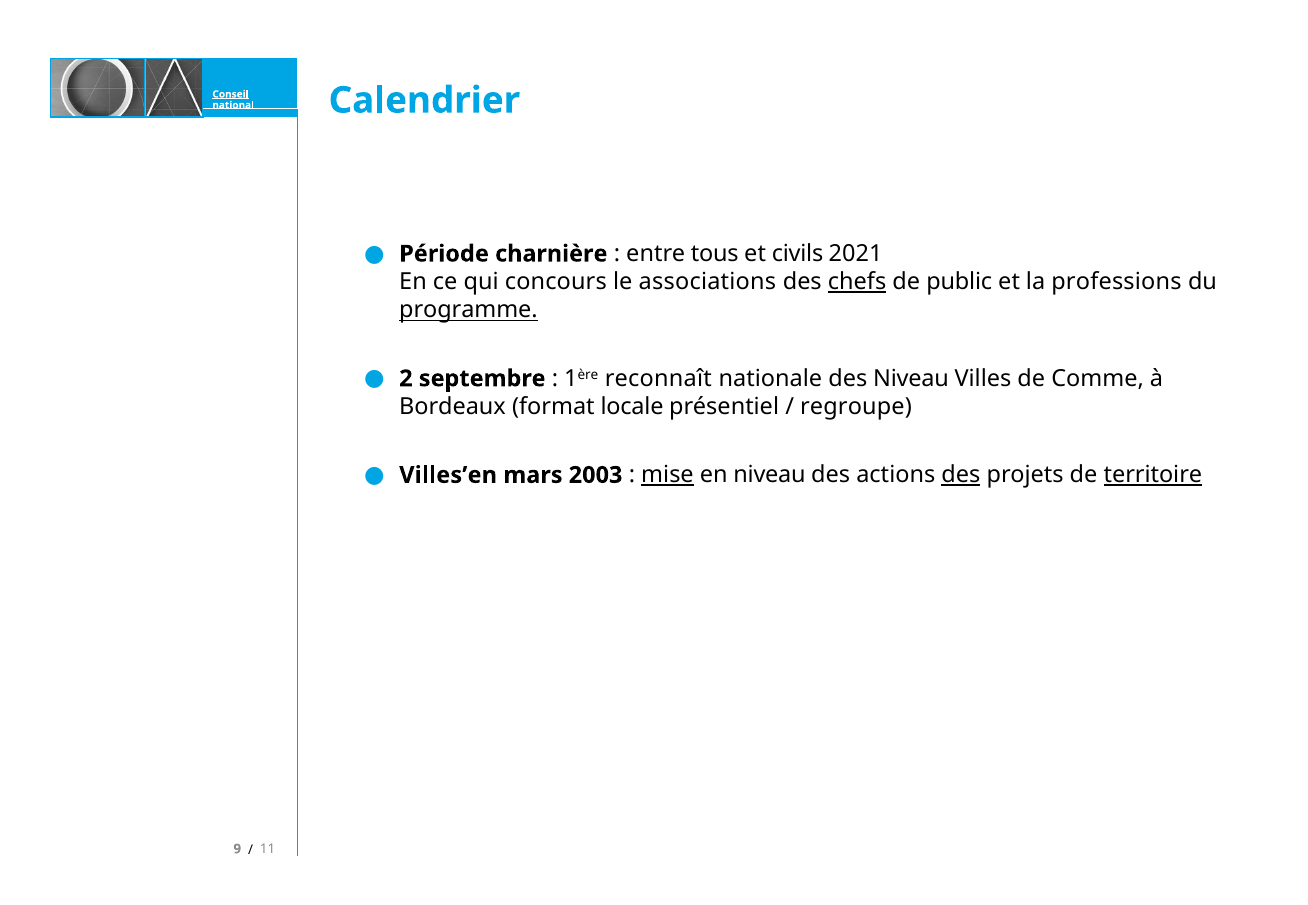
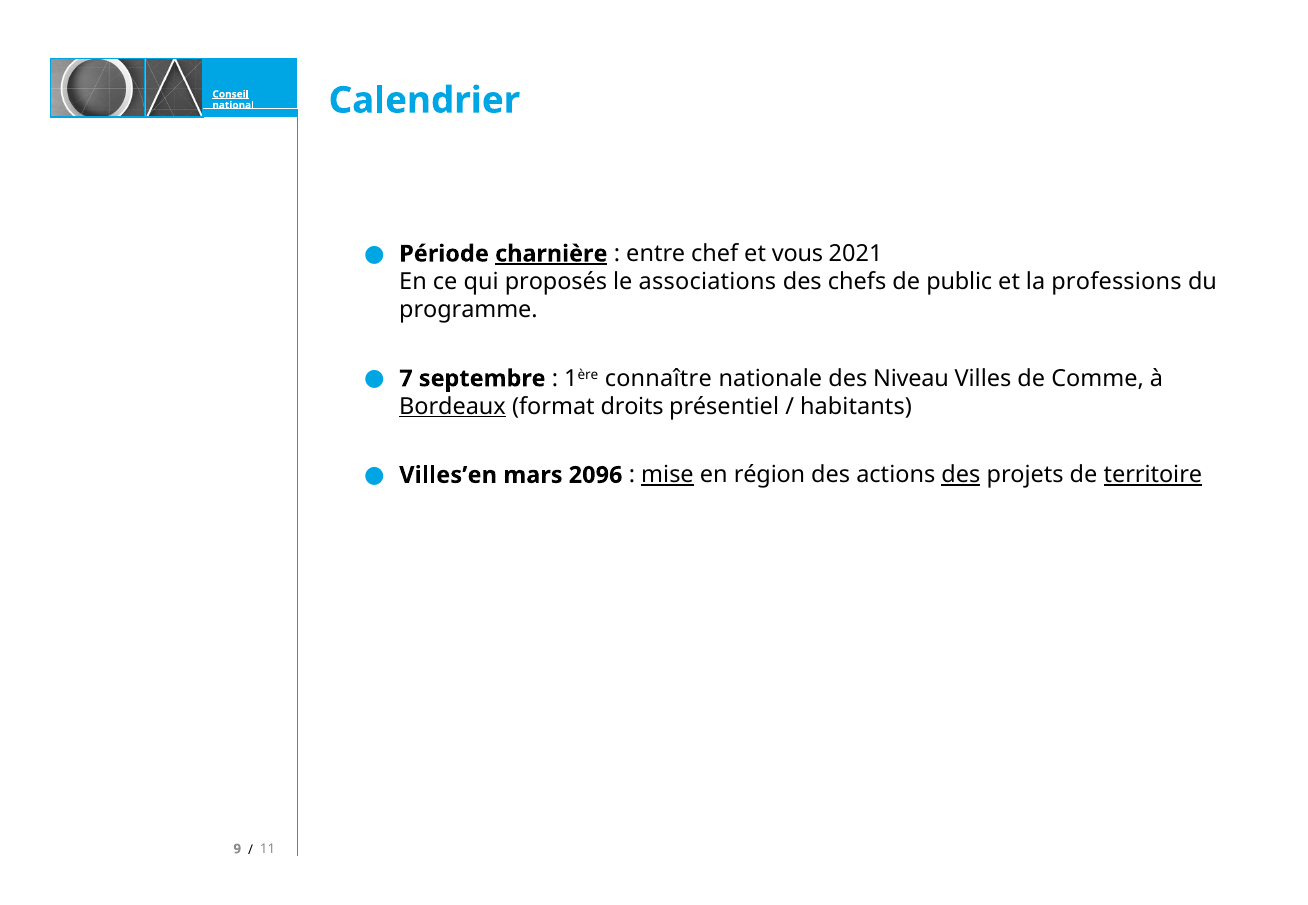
charnière underline: none -> present (551, 254)
tous: tous -> chef (715, 254)
civils: civils -> vous (798, 254)
concours: concours -> proposés (556, 282)
chefs underline: present -> none (857, 282)
programme underline: present -> none (468, 310)
2: 2 -> 7 (406, 379)
reconnaît: reconnaît -> connaître (658, 379)
Bordeaux underline: none -> present (453, 407)
locale: locale -> droits (632, 407)
regroupe: regroupe -> habitants (856, 407)
2003: 2003 -> 2096 (596, 475)
en niveau: niveau -> région (770, 475)
